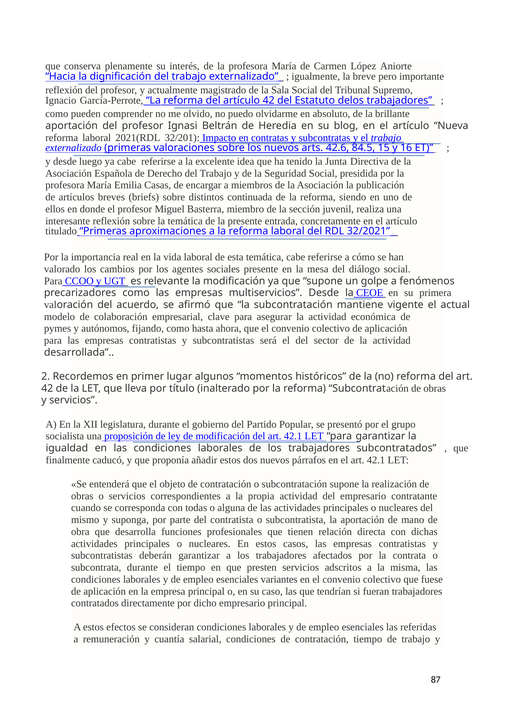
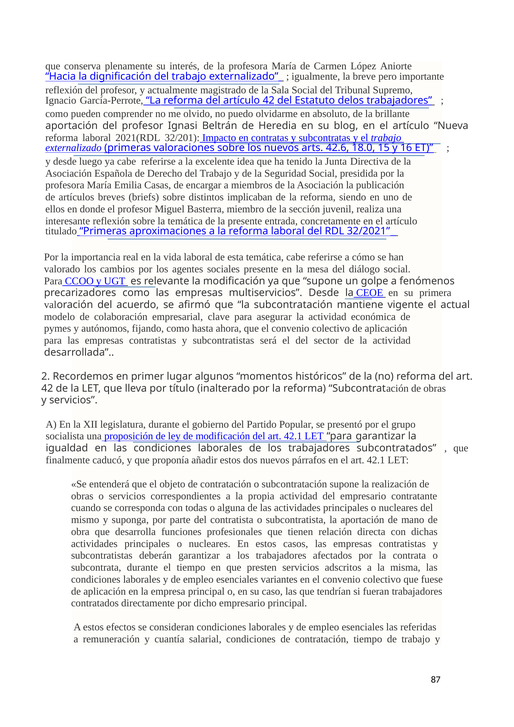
84.5: 84.5 -> 18.0 (363, 148)
continuada: continuada -> implicaban (250, 197)
